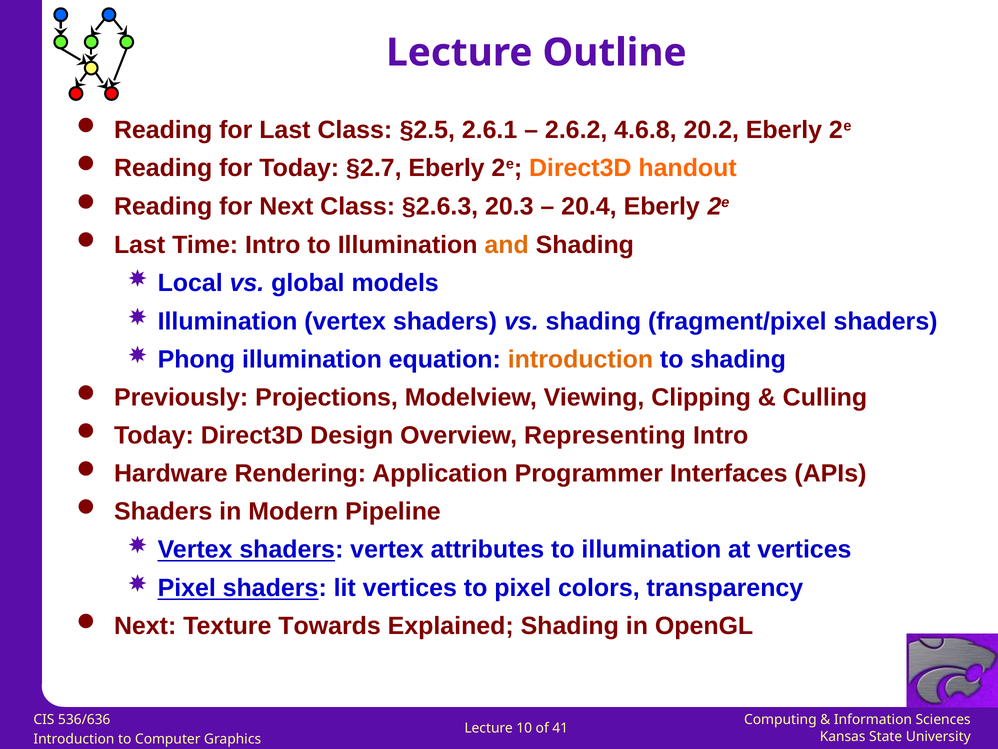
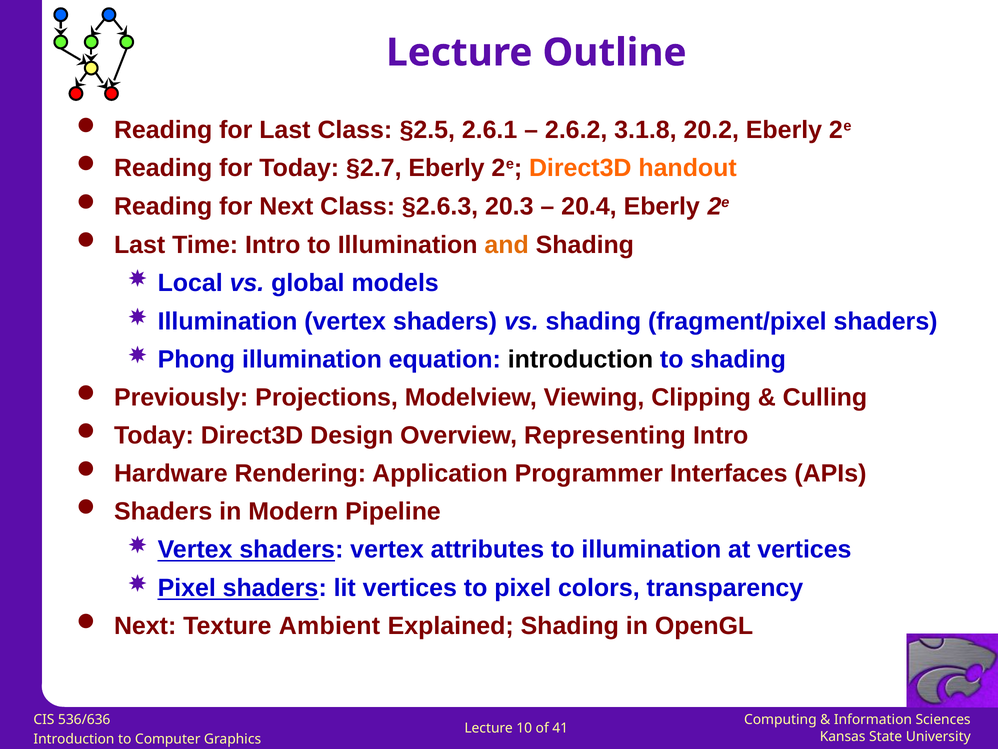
4.6.8: 4.6.8 -> 3.1.8 (645, 130)
introduction colour: orange -> black (580, 359)
Towards: Towards -> Ambient (329, 626)
